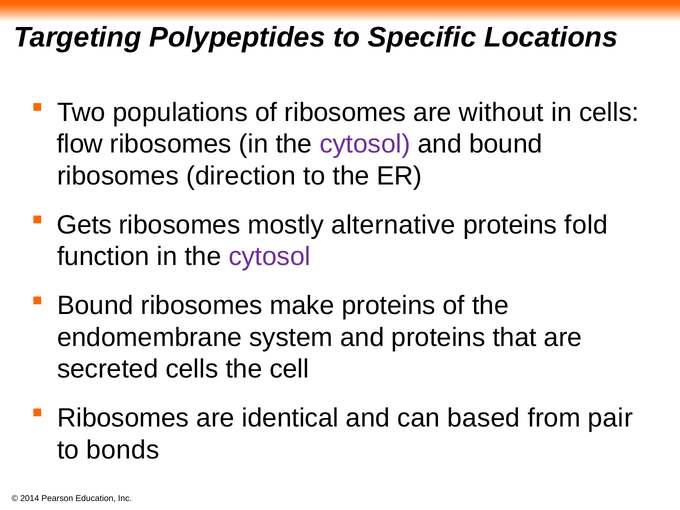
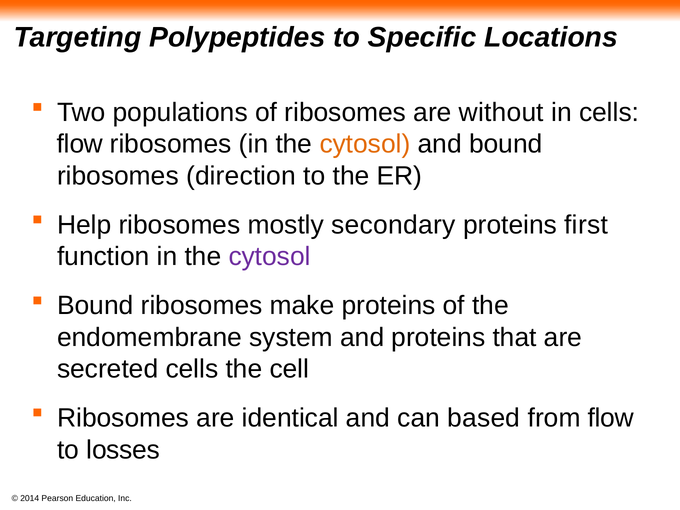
cytosol colour: purple -> orange (365, 144)
Gets: Gets -> Help (84, 225)
alternative: alternative -> secondary (393, 225)
fold: fold -> first (586, 225)
from pair: pair -> flow (611, 418)
bonds: bonds -> losses (123, 450)
